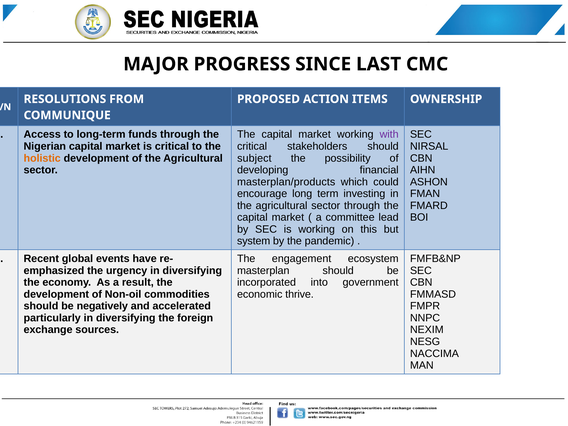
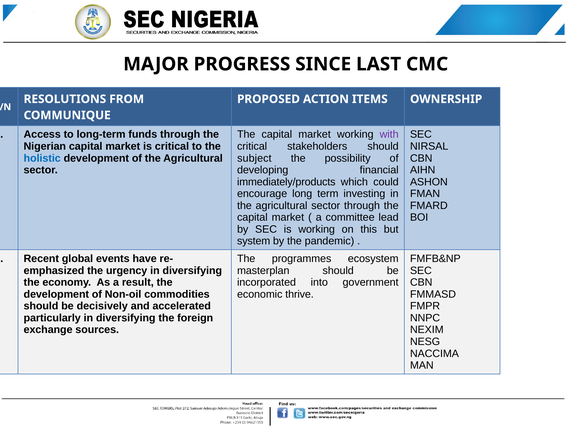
holistic colour: orange -> blue (42, 158)
masterplan/products: masterplan/products -> immediately/products (286, 182)
engagement: engagement -> programmes (302, 259)
negatively: negatively -> decisively (102, 306)
